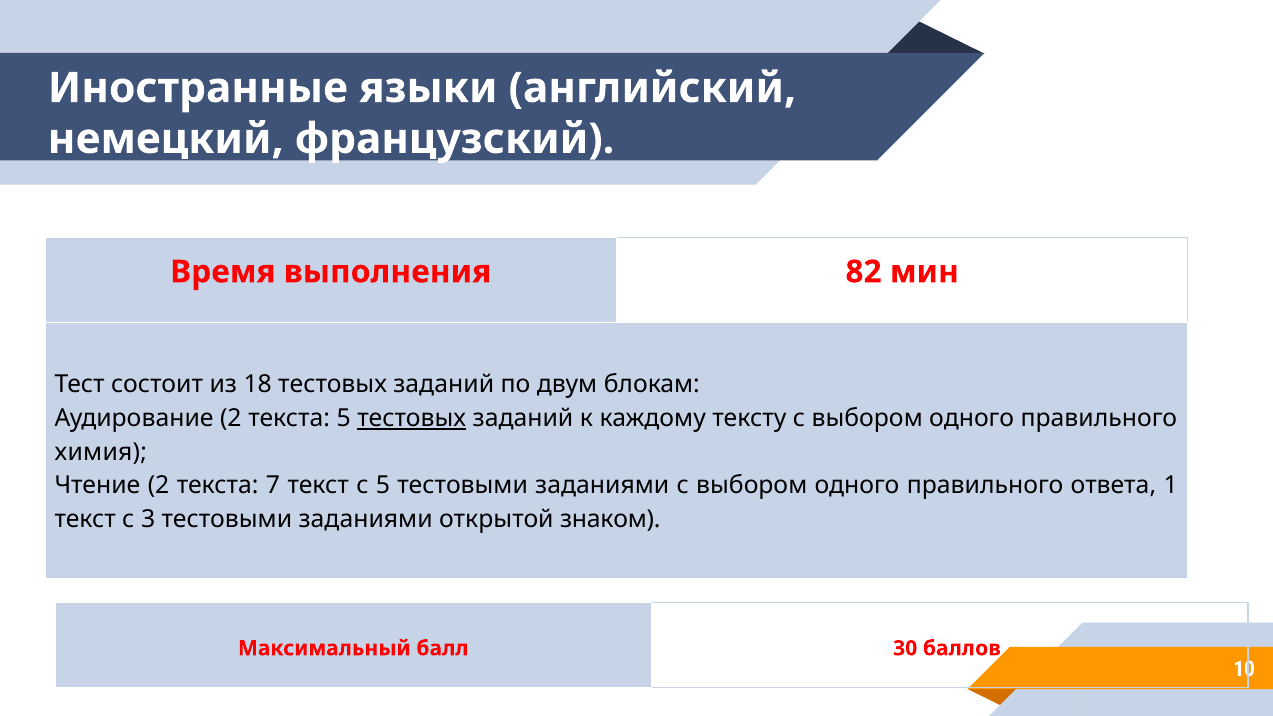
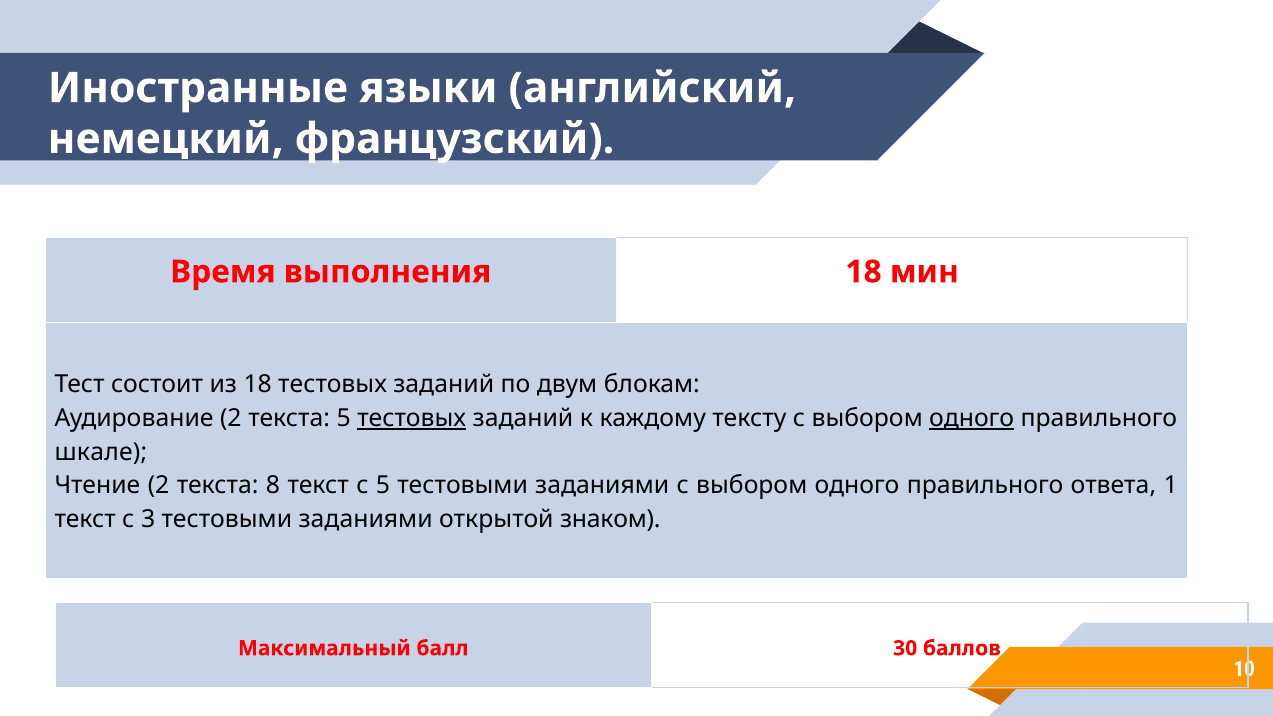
выполнения 82: 82 -> 18 (864, 272)
одного underline: none -> present (972, 418)
химия: химия -> шкале (101, 452)
7: 7 -> 8 (273, 486)
